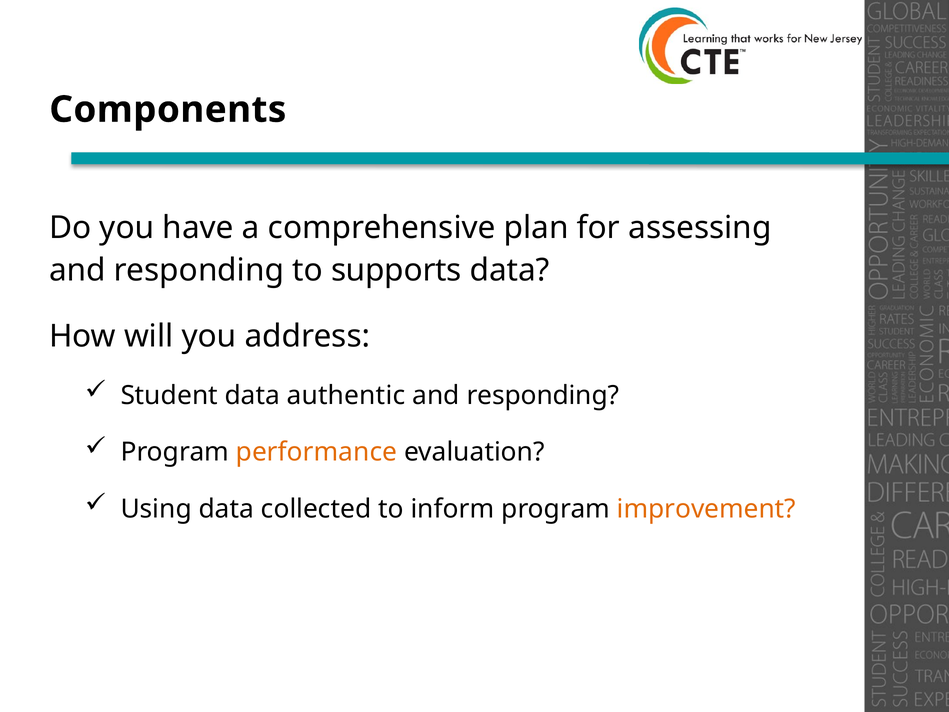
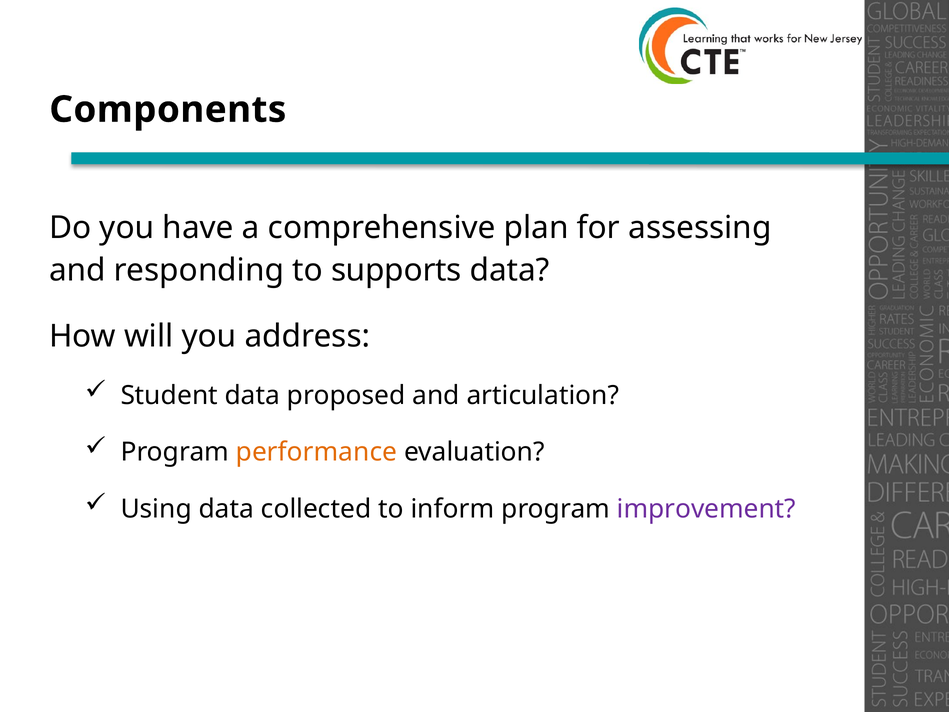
authentic: authentic -> proposed (346, 395)
responding: responding -> articulation (543, 395)
improvement colour: orange -> purple (706, 509)
